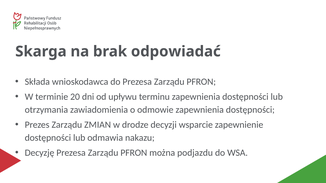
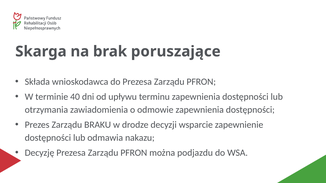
odpowiadać: odpowiadać -> poruszające (176, 52)
20: 20 -> 40 (75, 97)
ZMIAN: ZMIAN -> BRAKU (98, 125)
